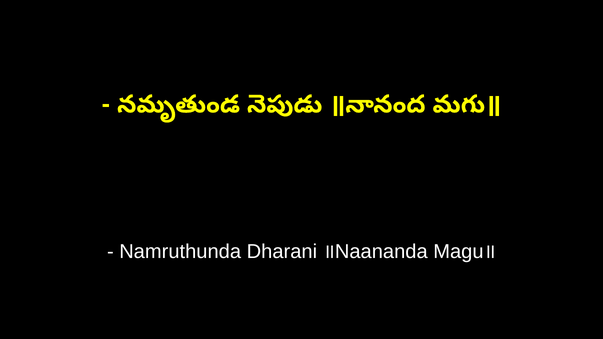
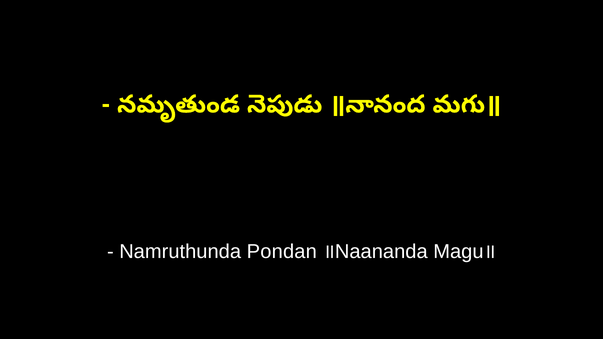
Dharani: Dharani -> Pondan (282, 252)
